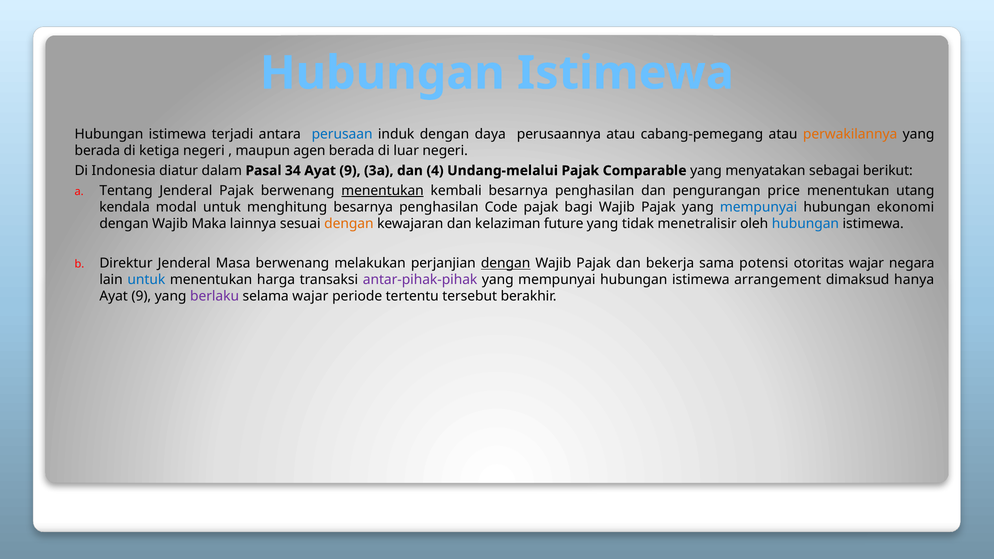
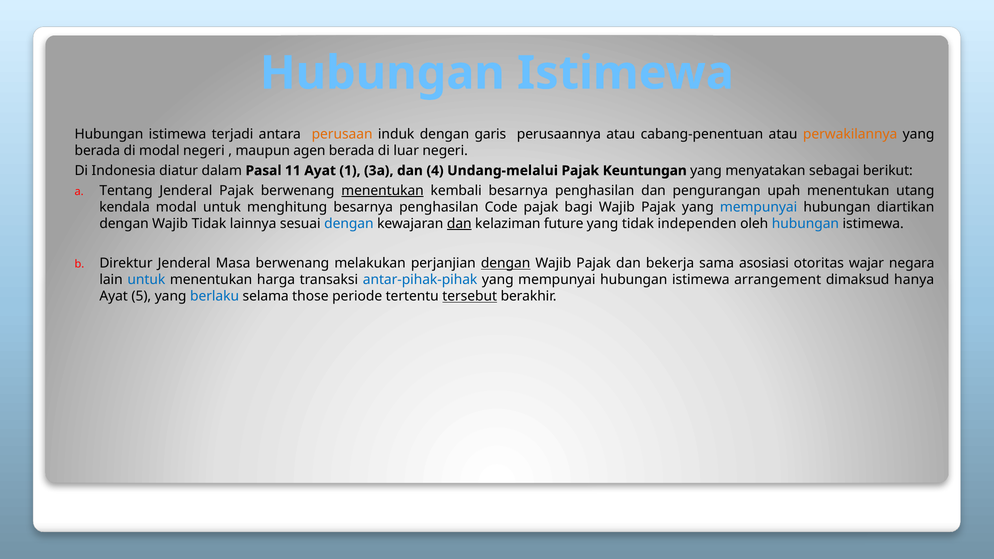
perusaan colour: blue -> orange (342, 134)
daya: daya -> garis (490, 134)
cabang-pemegang: cabang-pemegang -> cabang-penentuan (702, 134)
di ketiga: ketiga -> modal (159, 151)
34: 34 -> 11 (293, 171)
9: 9 -> 1 (350, 171)
Comparable: Comparable -> Keuntungan (645, 171)
price: price -> upah (784, 191)
ekonomi: ekonomi -> diartikan (906, 207)
Wajib Maka: Maka -> Tidak (209, 224)
dengan colour: orange -> blue (349, 224)
dan underline: none -> present (459, 224)
menetralisir: menetralisir -> independen (697, 224)
potensi: potensi -> asosiasi (764, 263)
antar-pihak-pihak colour: purple -> blue (420, 280)
9: 9 -> 5 (141, 296)
berlaku colour: purple -> blue (215, 296)
selama wajar: wajar -> those (310, 296)
tersebut underline: none -> present (470, 296)
